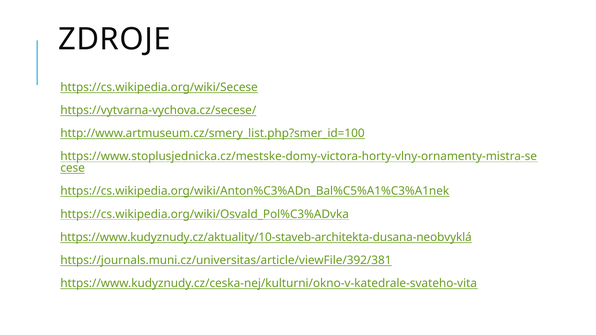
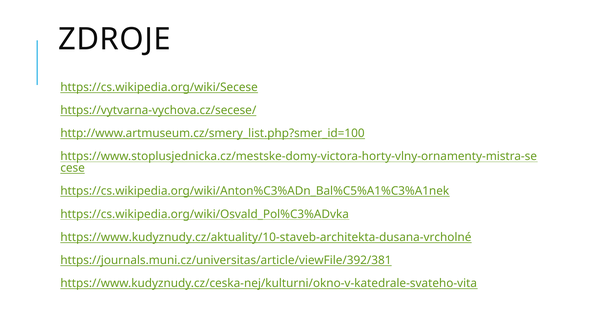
https://www.kudyznudy.cz/aktuality/10-staveb-architekta-dusana-neobvyklá: https://www.kudyznudy.cz/aktuality/10-staveb-architekta-dusana-neobvyklá -> https://www.kudyznudy.cz/aktuality/10-staveb-architekta-dusana-vrcholné (266, 237)
